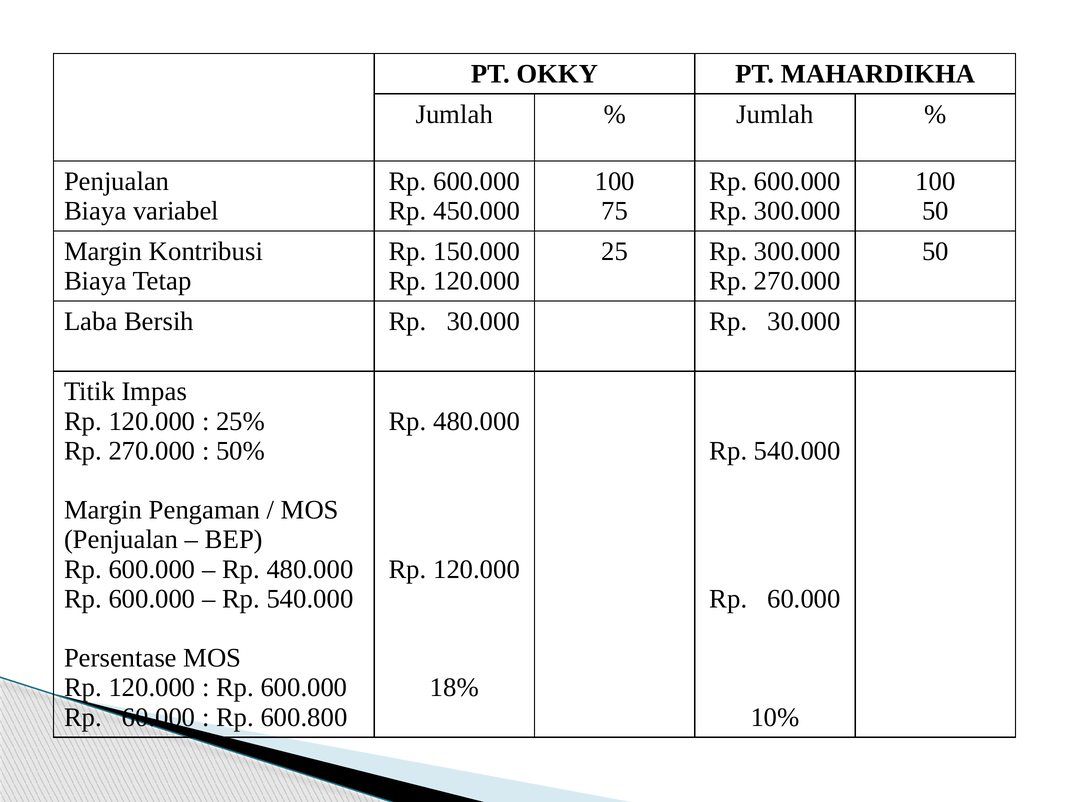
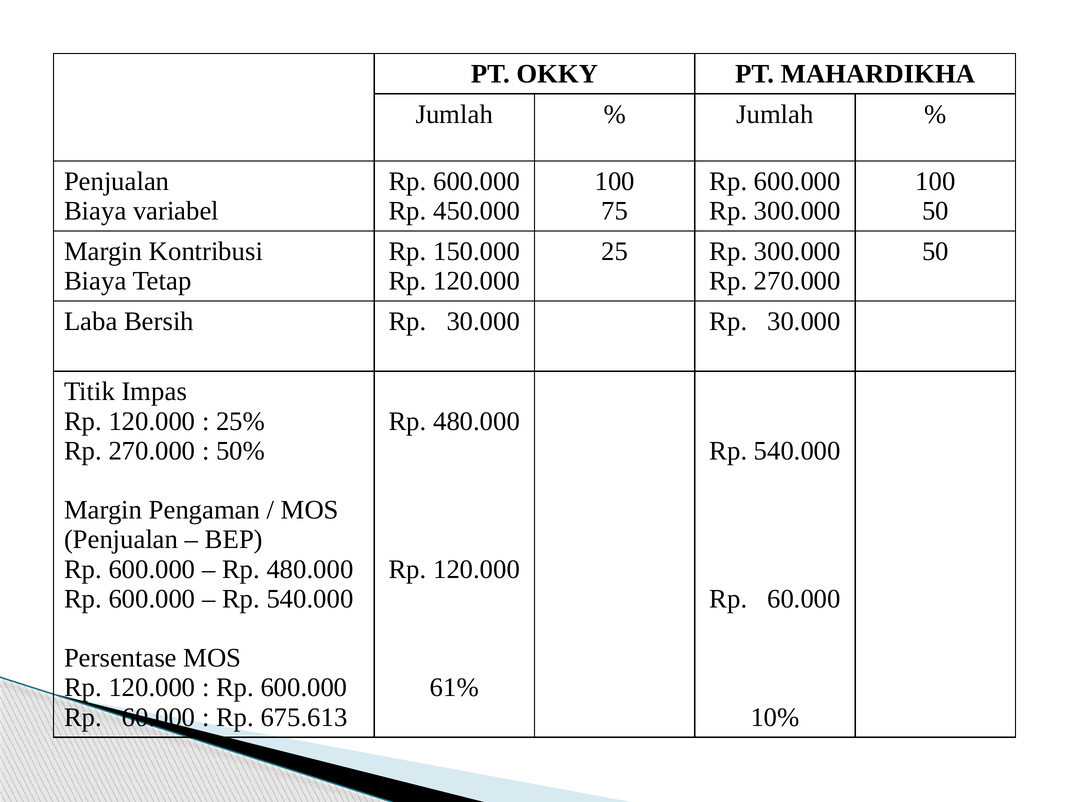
18%: 18% -> 61% (454, 687)
600.800: 600.800 -> 675.613 (304, 717)
